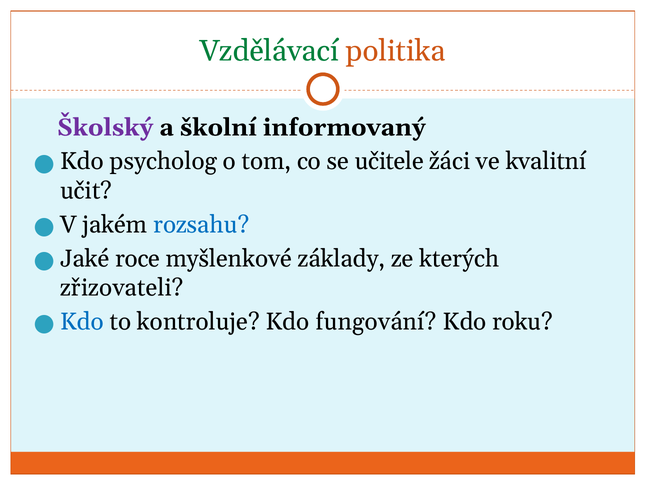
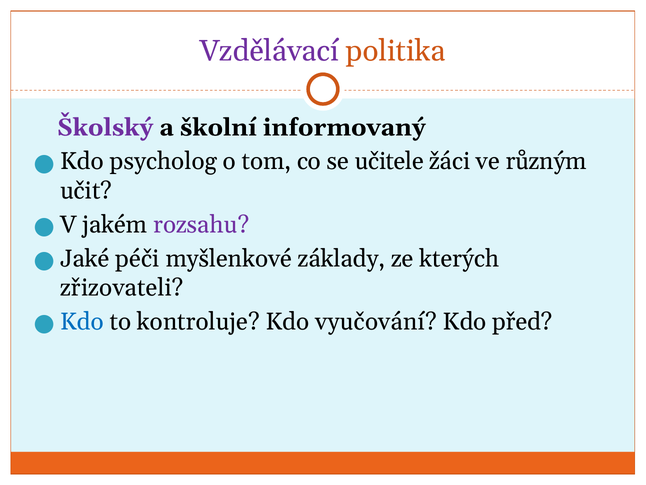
Vzdělávací colour: green -> purple (269, 51)
kvalitní: kvalitní -> různým (546, 161)
rozsahu colour: blue -> purple (201, 224)
roce: roce -> péči (137, 258)
fungování: fungování -> vyučování (376, 321)
roku: roku -> před (522, 321)
